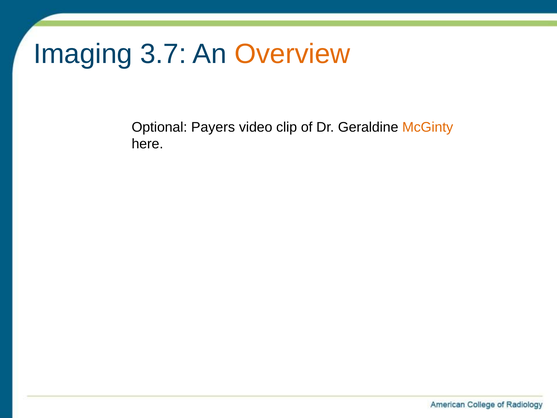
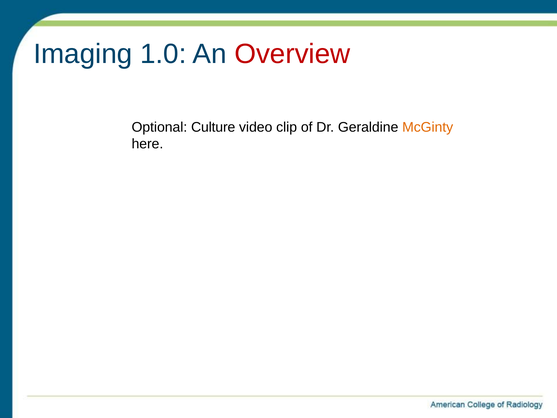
3.7: 3.7 -> 1.0 (163, 54)
Overview colour: orange -> red (292, 54)
Payers: Payers -> Culture (213, 127)
